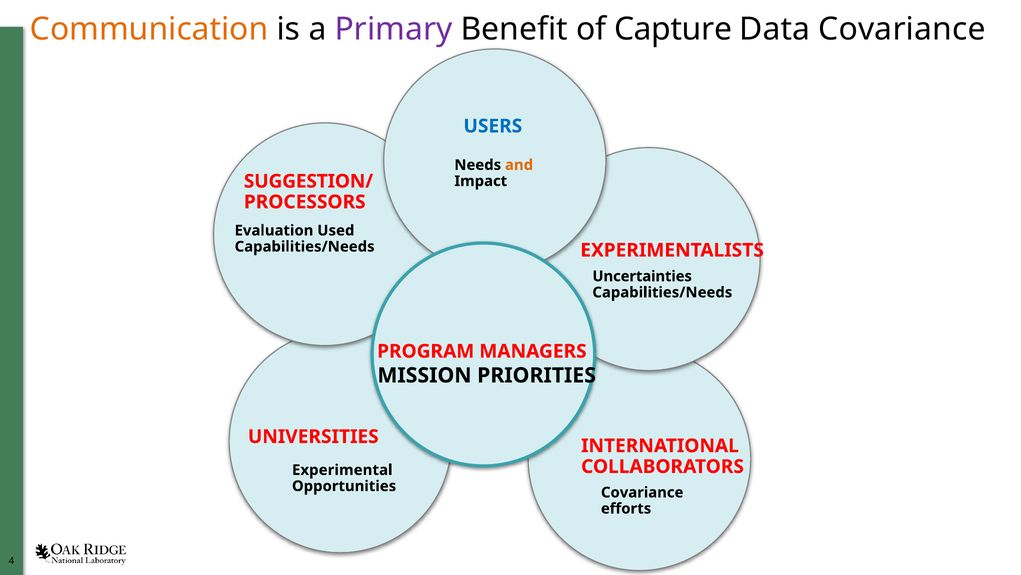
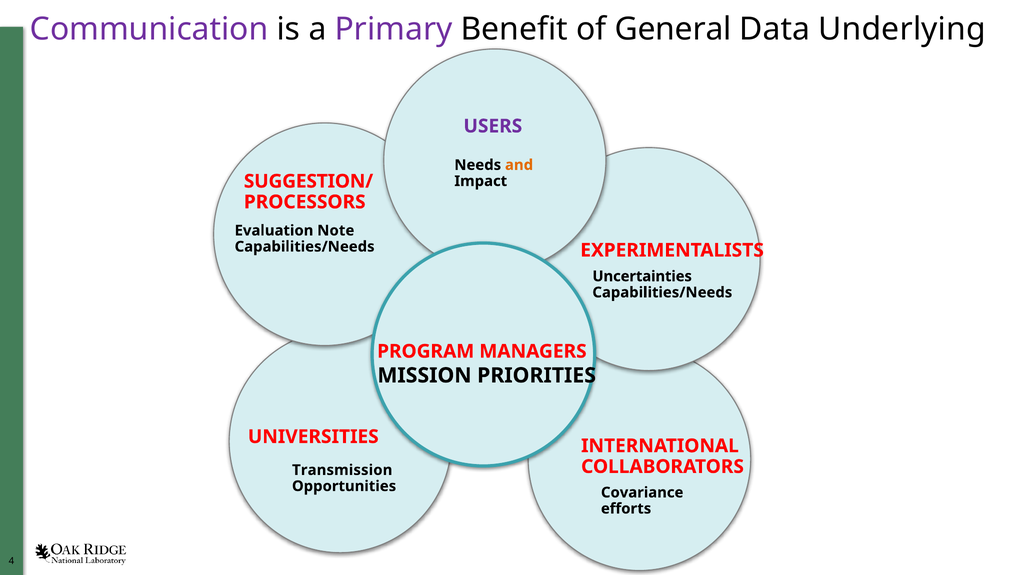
Communication colour: orange -> purple (149, 29)
Capture: Capture -> General (673, 29)
Data Covariance: Covariance -> Underlying (902, 29)
USERS colour: blue -> purple (493, 126)
Used: Used -> Note (336, 230)
Experimental: Experimental -> Transmission (342, 469)
